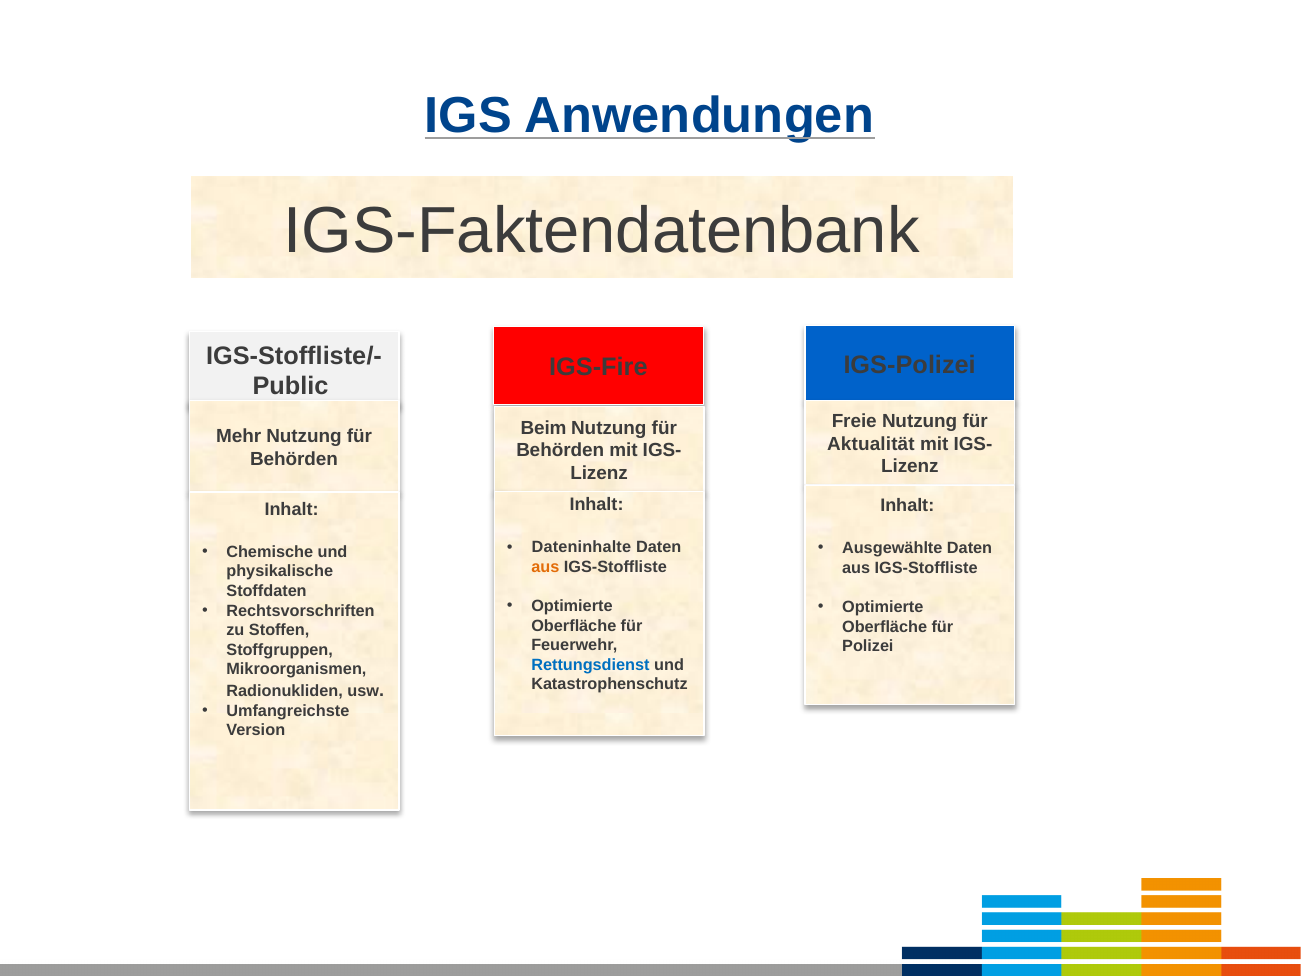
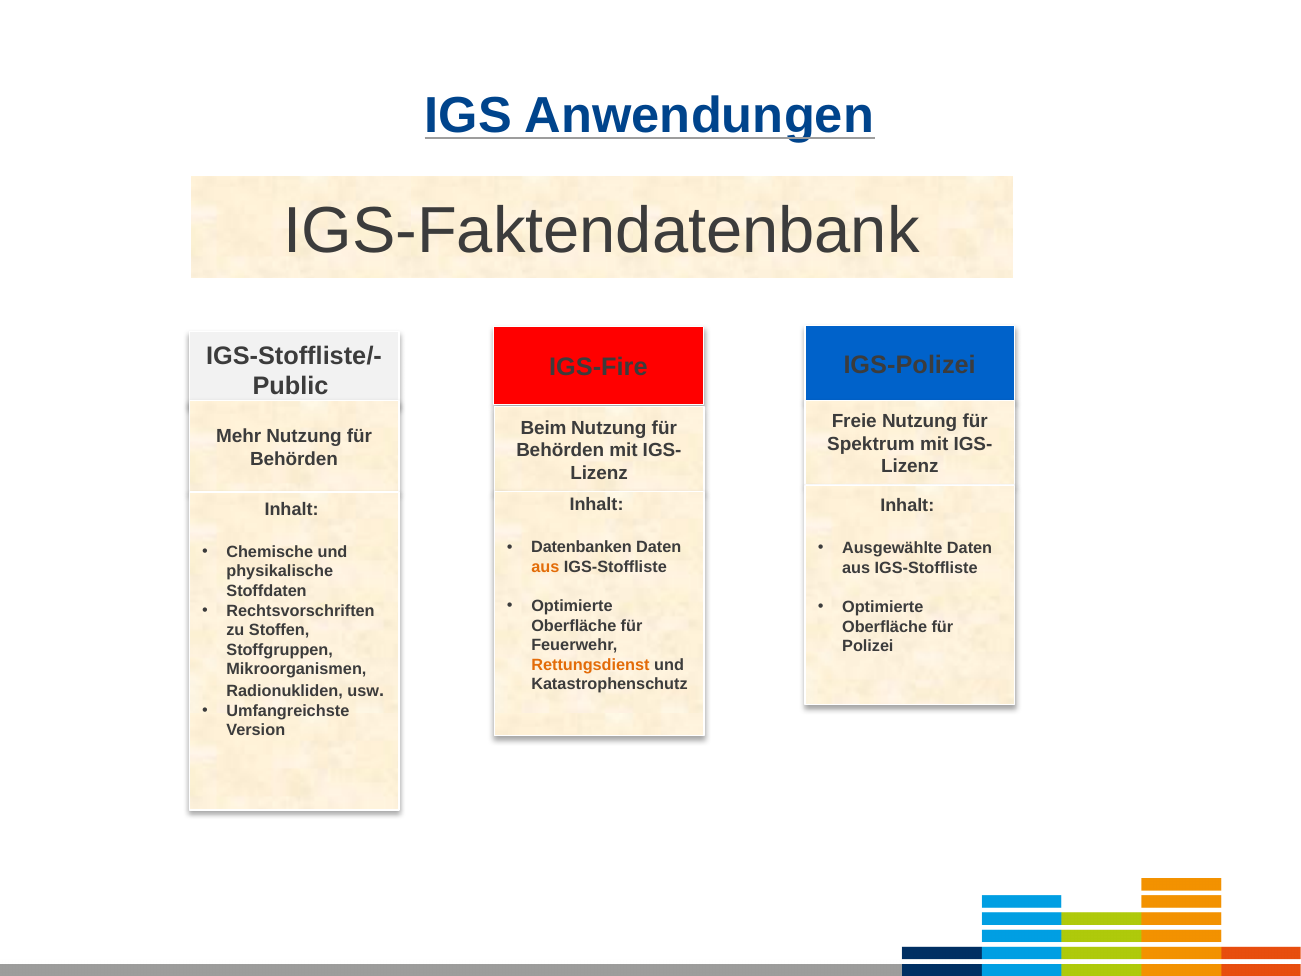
Aktualität: Aktualität -> Spektrum (871, 444)
Dateninhalte: Dateninhalte -> Datenbanken (582, 547)
Rettungsdienst colour: blue -> orange (590, 665)
